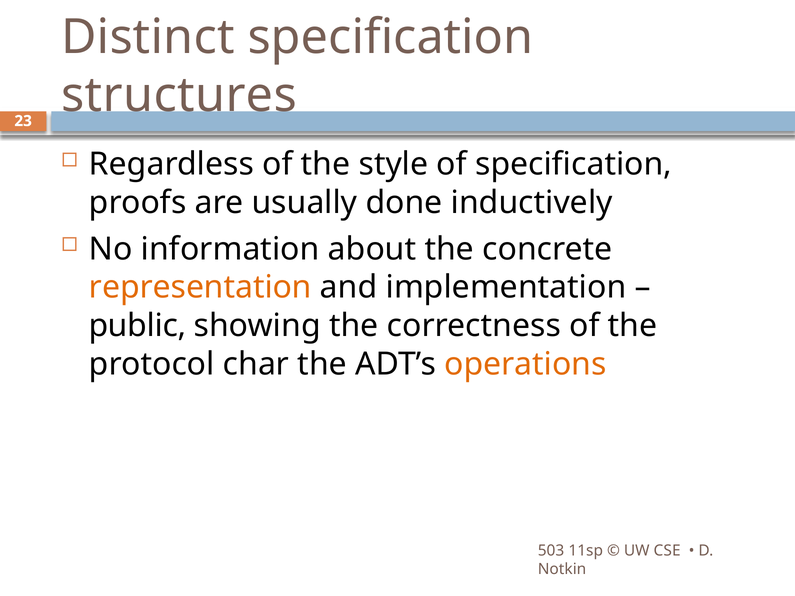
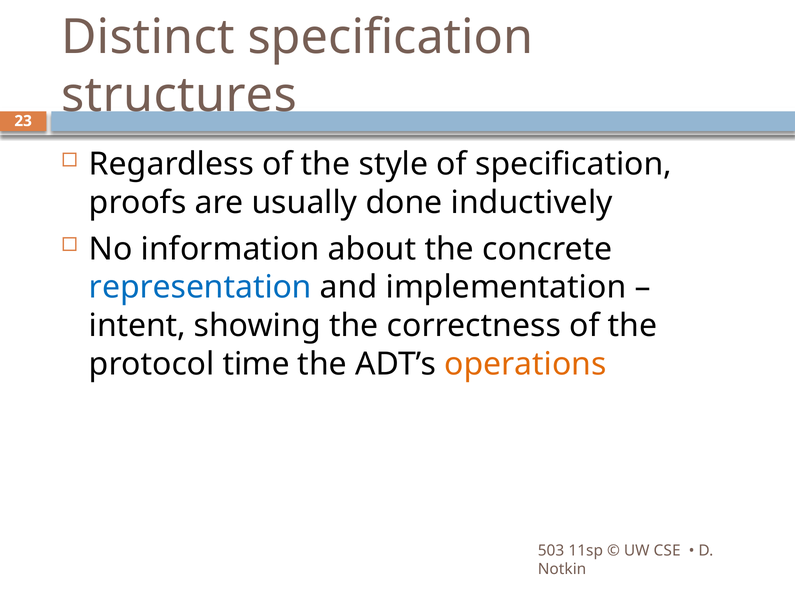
representation colour: orange -> blue (200, 288)
public: public -> intent (137, 326)
char: char -> time (256, 364)
